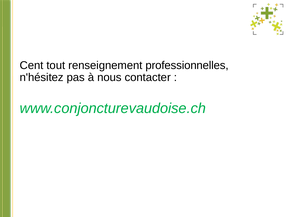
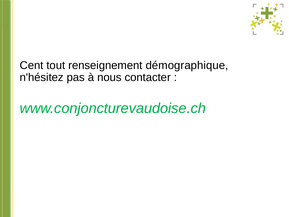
professionnelles: professionnelles -> démographique (187, 65)
